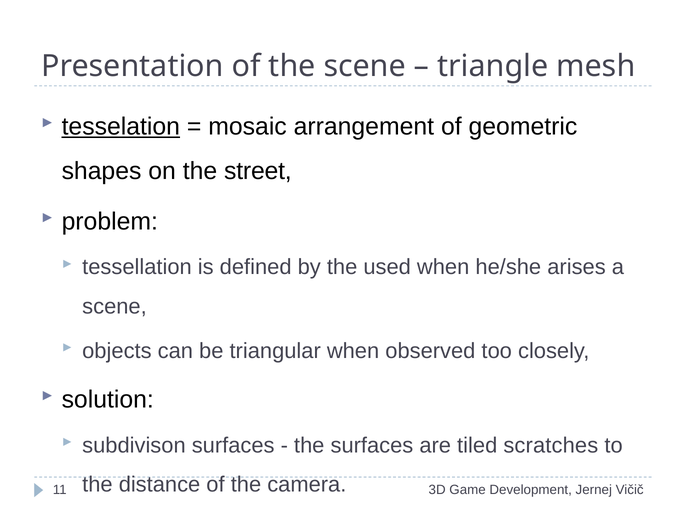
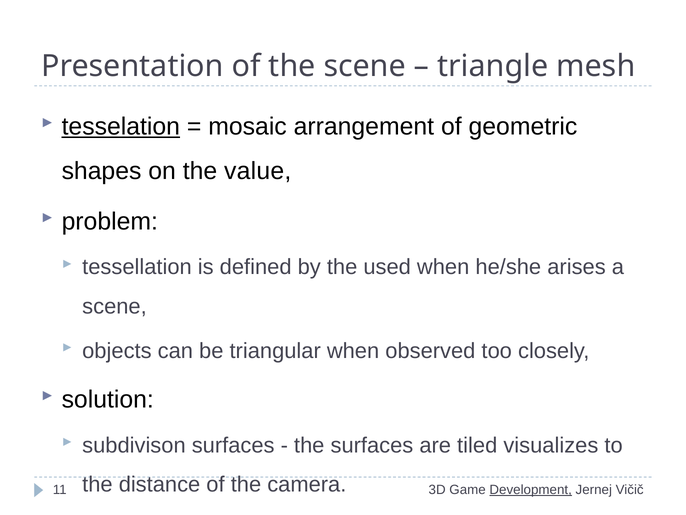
street: street -> value (258, 171)
scratches: scratches -> visualizes (551, 445)
Development underline: none -> present (531, 489)
